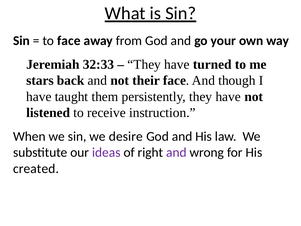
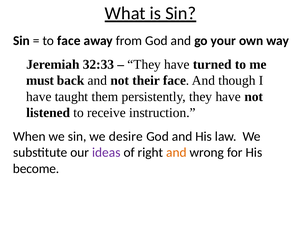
stars: stars -> must (40, 80)
and colour: purple -> orange (176, 152)
created: created -> become (36, 168)
